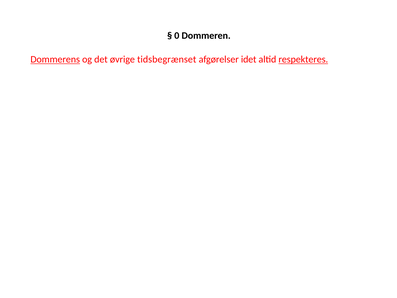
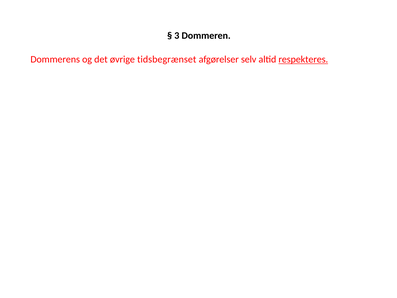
0: 0 -> 3 (177, 36)
Dommerens underline: present -> none (55, 59)
idet: idet -> selv (249, 59)
